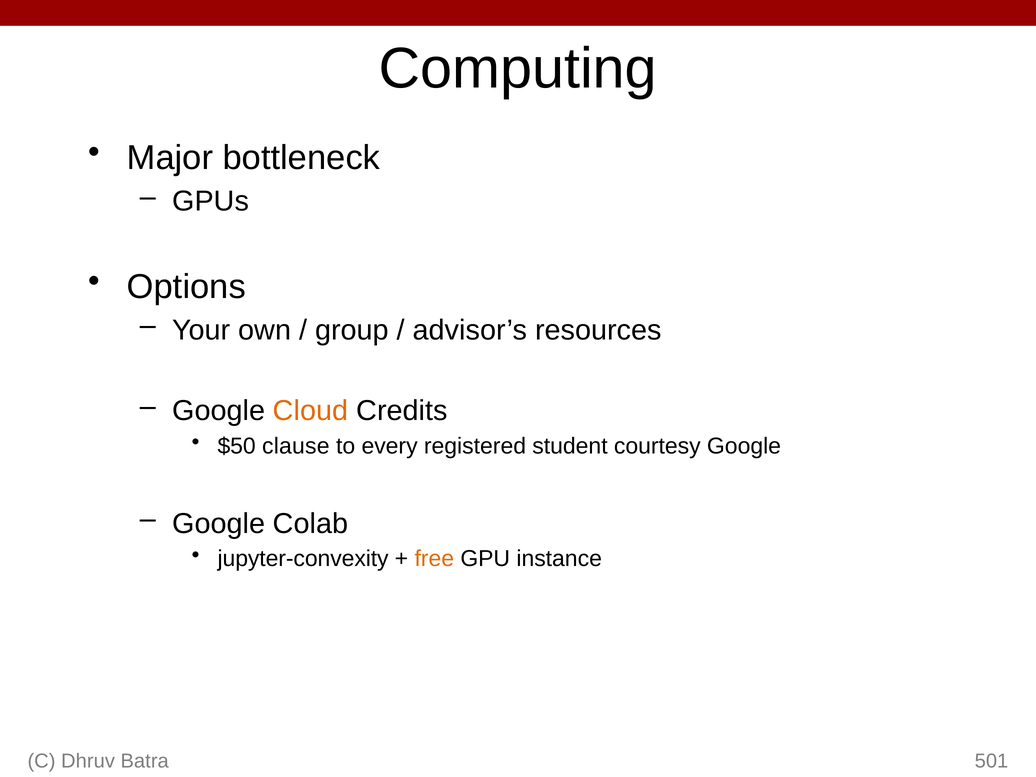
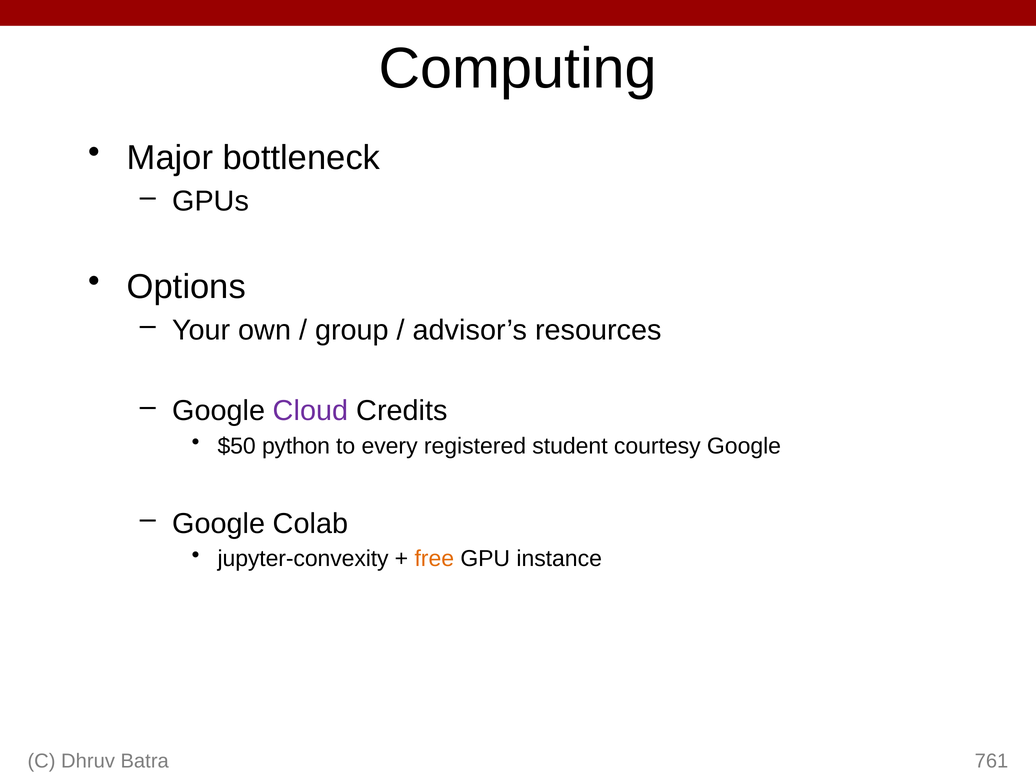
Cloud colour: orange -> purple (311, 411)
clause: clause -> python (296, 446)
501: 501 -> 761 (992, 761)
